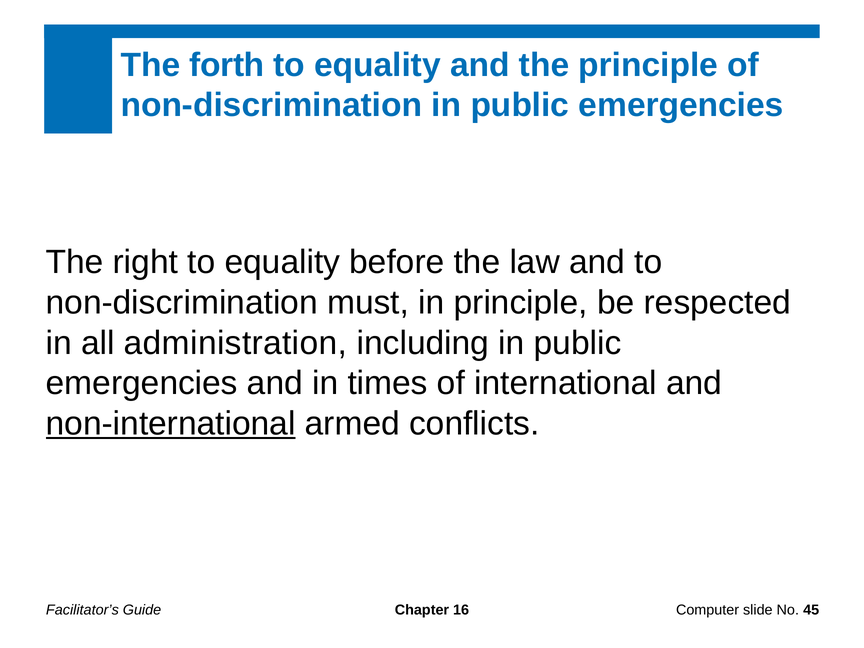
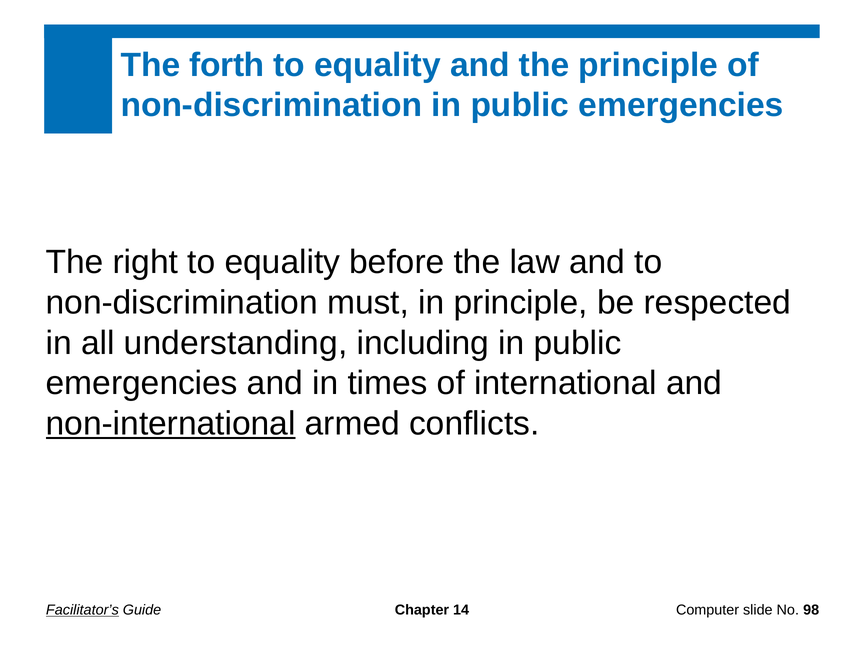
administration: administration -> understanding (236, 343)
45: 45 -> 98 (811, 610)
Facilitator’s underline: none -> present (82, 610)
16: 16 -> 14 (461, 610)
